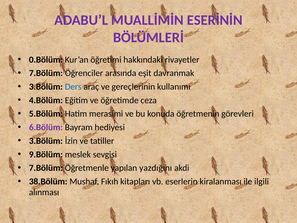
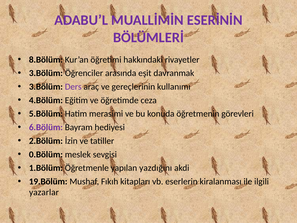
0.Bölüm: 0.Bölüm -> 8.Bölüm (46, 60)
7.Bölüm: 7.Bölüm -> 3.Bölüm (46, 73)
Ders colour: blue -> purple (73, 87)
3.Bölüm: 3.Bölüm -> 2.Bölüm (46, 141)
9.Bölüm: 9.Bölüm -> 0.Bölüm (46, 154)
7.Bölüm: 7.Bölüm -> 1.Bölüm (46, 168)
38.Bölüm: 38.Bölüm -> 19.Bölüm (48, 181)
alınması: alınması -> yazarlar (44, 192)
